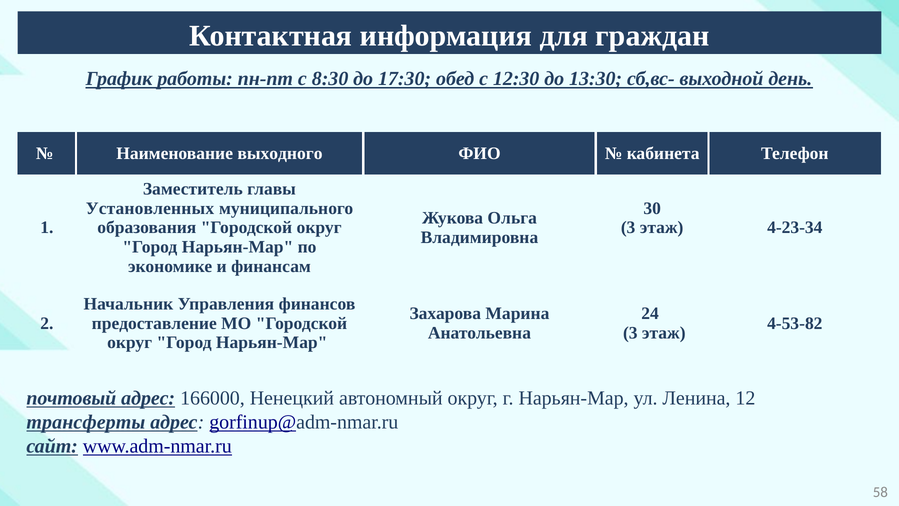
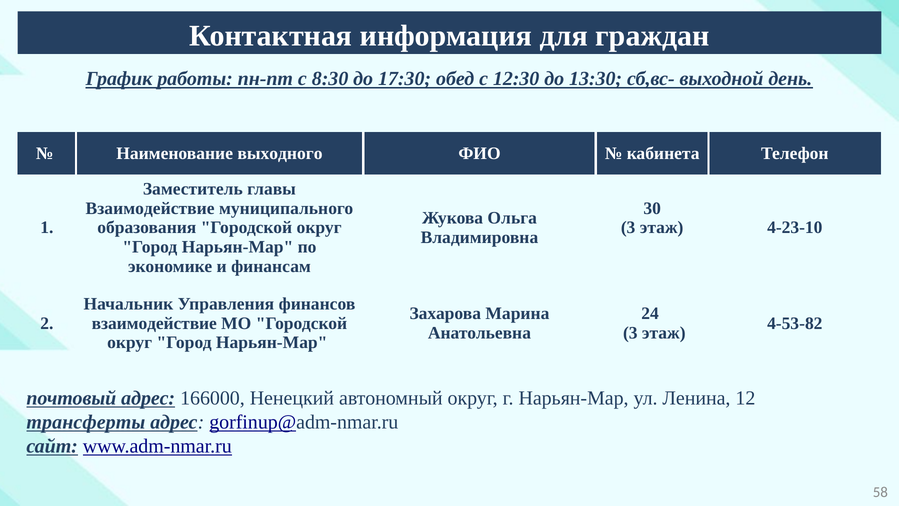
Установленных: Установленных -> Взаимодействие (150, 208)
4-23-34: 4-23-34 -> 4-23-10 (795, 228)
предоставление: предоставление -> взаимодействие (154, 323)
